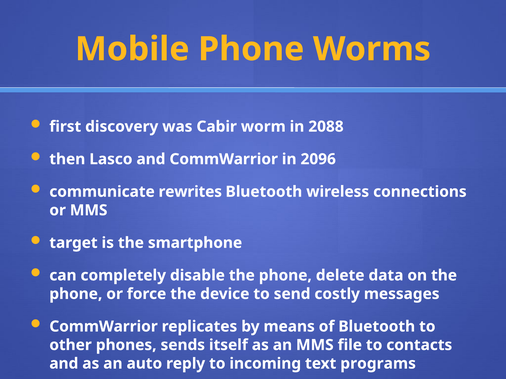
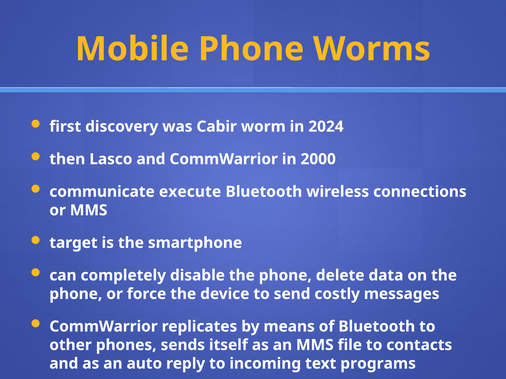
2088: 2088 -> 2024 (326, 127)
2096: 2096 -> 2000 (318, 159)
rewrites: rewrites -> execute (190, 192)
